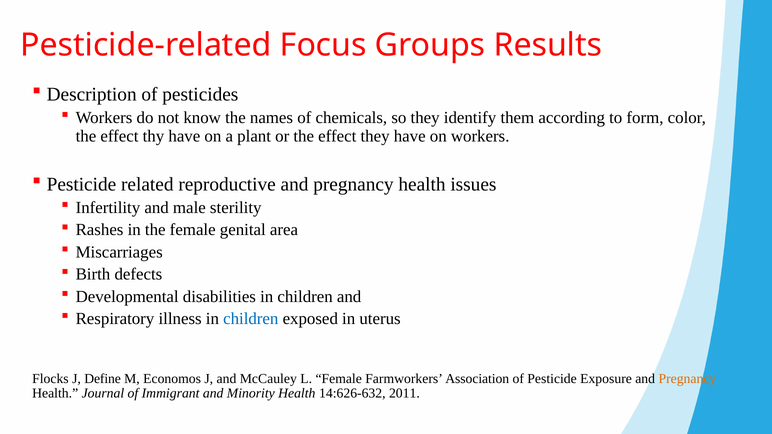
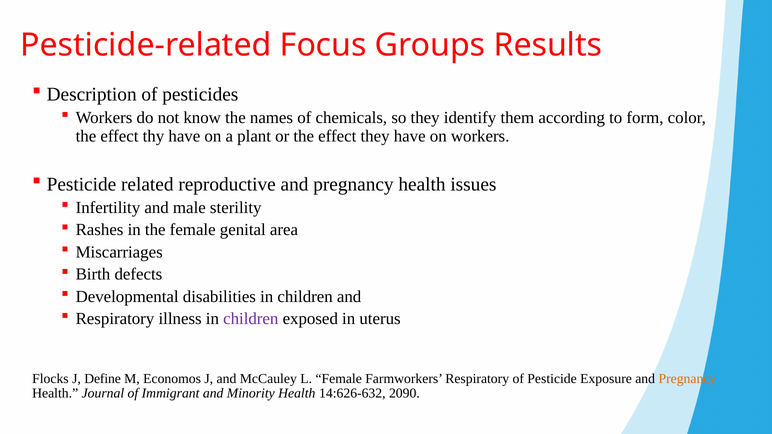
children colour: blue -> purple (251, 319)
Farmworkers Association: Association -> Respiratory (477, 379)
2011: 2011 -> 2090 (404, 394)
